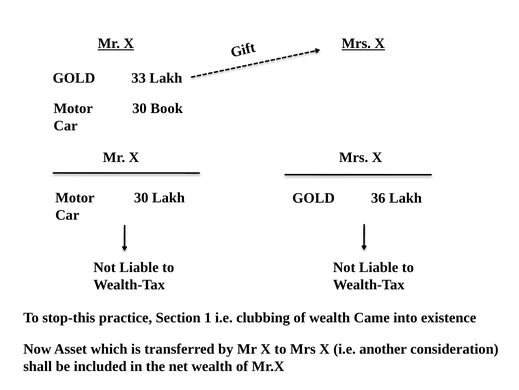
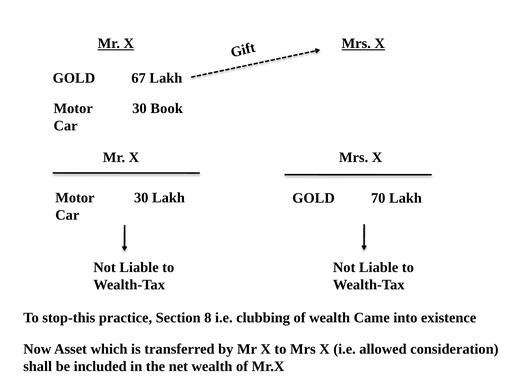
33: 33 -> 67 (139, 78)
36: 36 -> 70 (378, 198)
1: 1 -> 8 (208, 317)
another: another -> allowed (383, 348)
